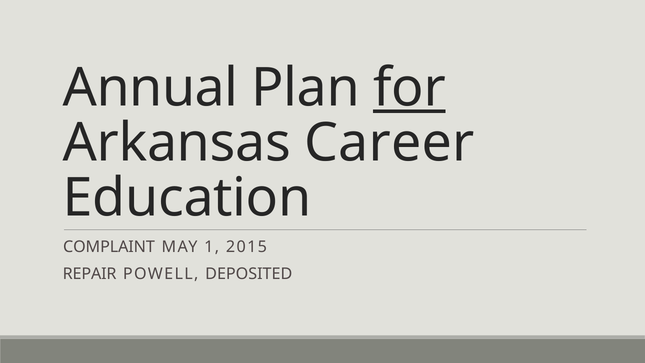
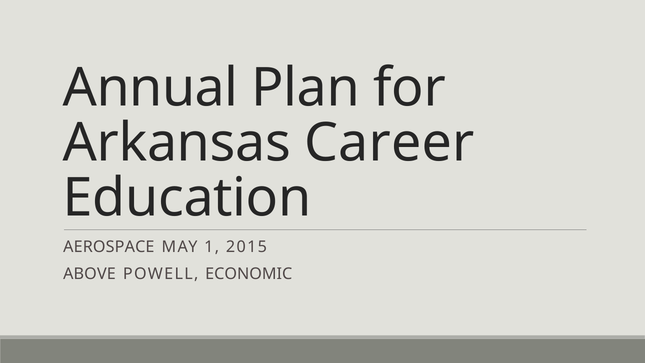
for underline: present -> none (410, 88)
COMPLAINT: COMPLAINT -> AEROSPACE (109, 247)
REPAIR: REPAIR -> ABOVE (89, 274)
DEPOSITED: DEPOSITED -> ECONOMIC (249, 274)
